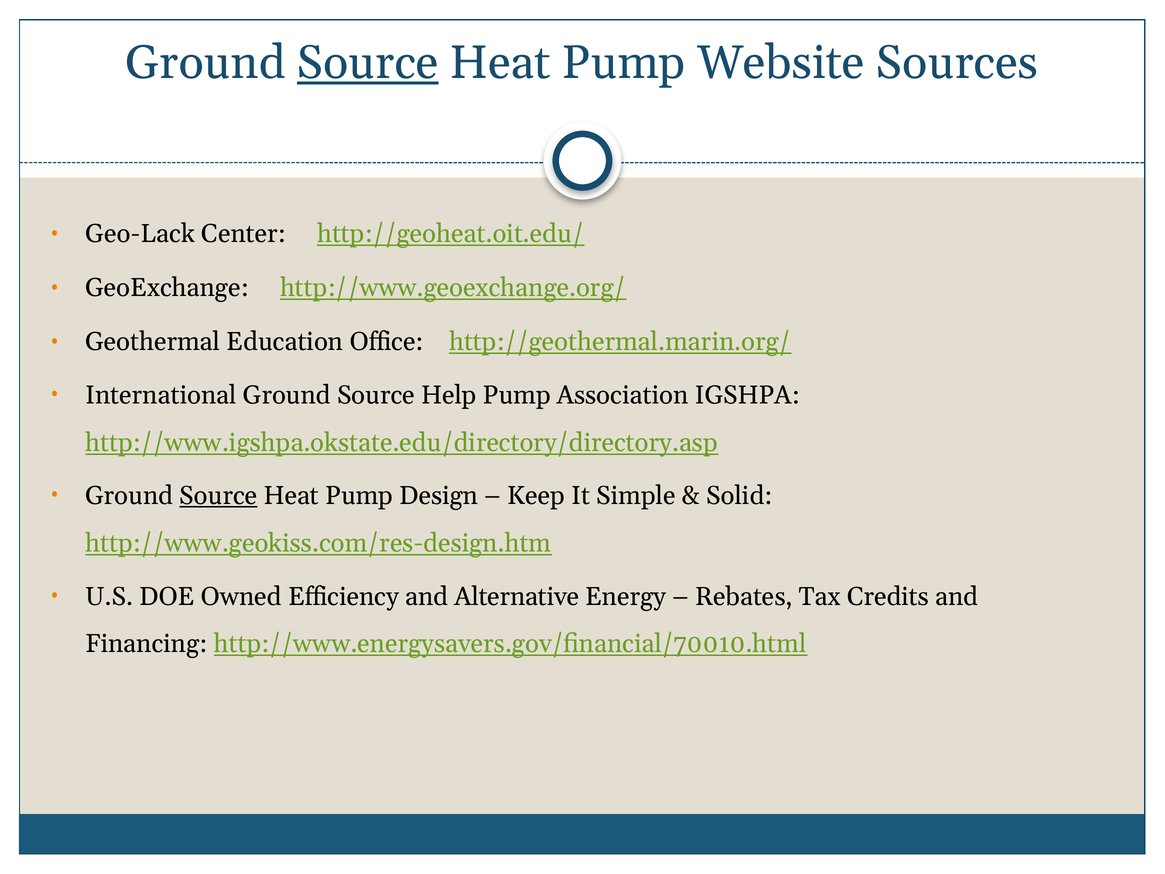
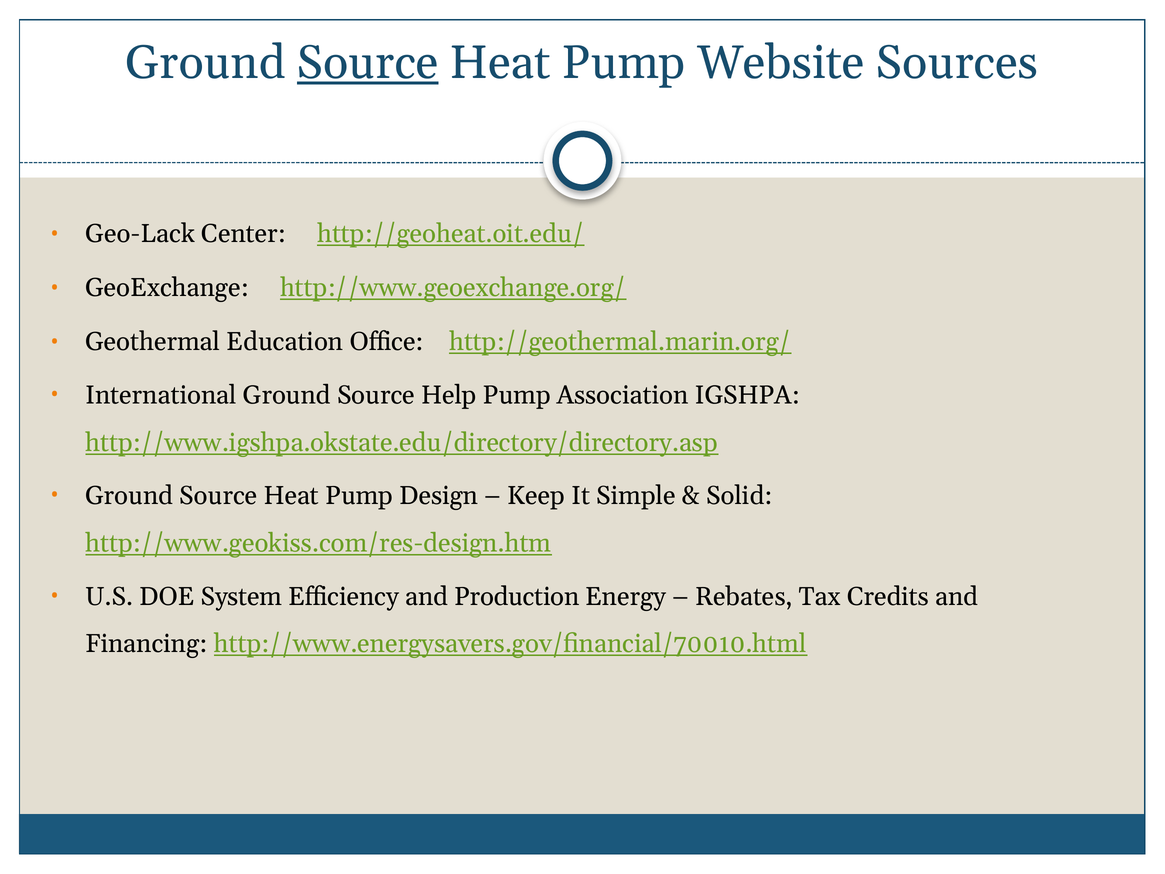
Source underline: present -> none (218, 496)
Owned: Owned -> System (241, 596)
Alternative: Alternative -> Production (517, 596)
